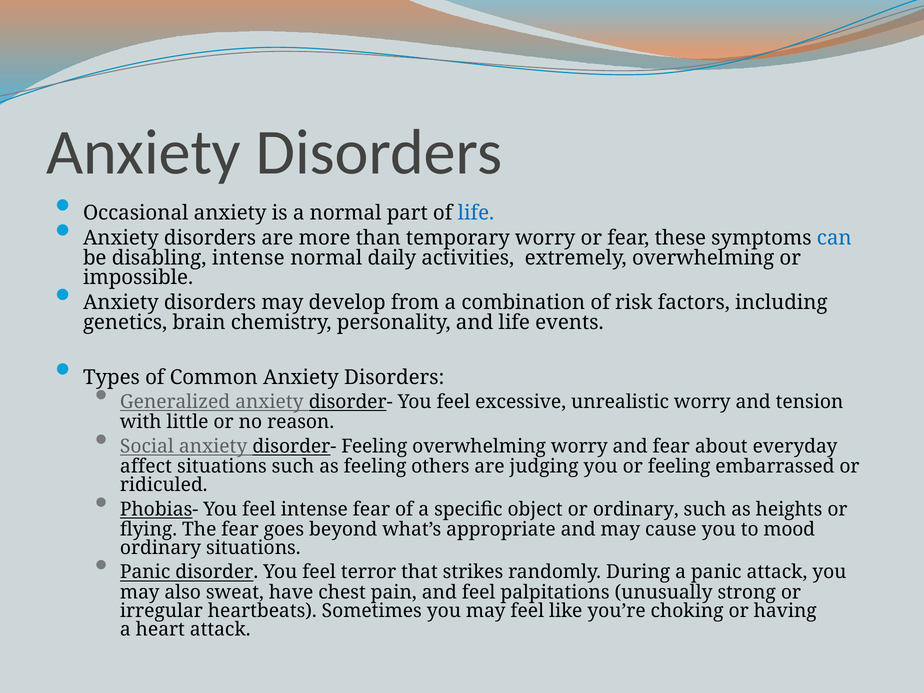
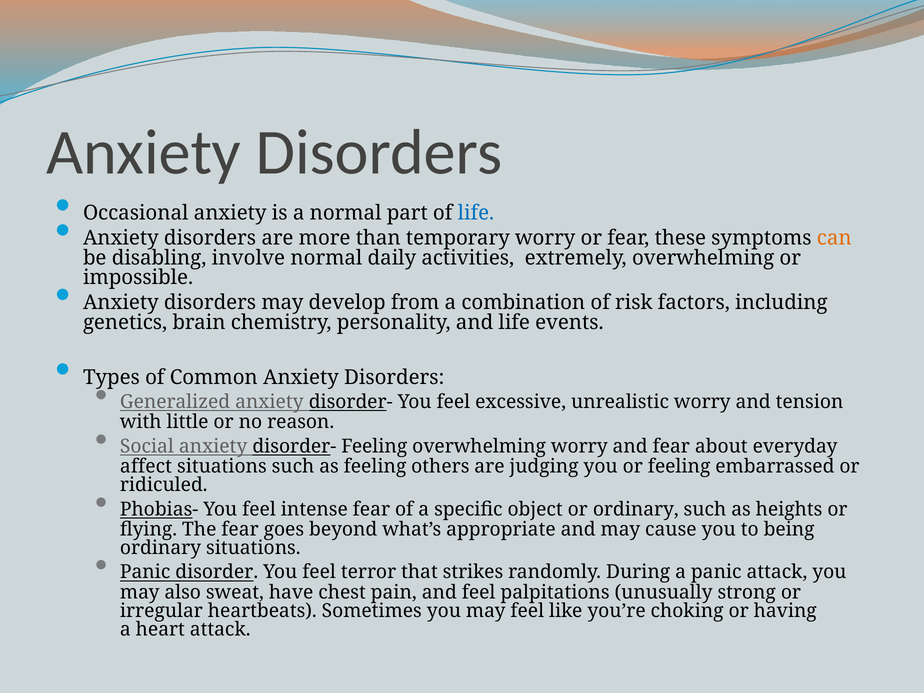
can colour: blue -> orange (834, 238)
disabling intense: intense -> involve (248, 258)
mood: mood -> being (789, 529)
